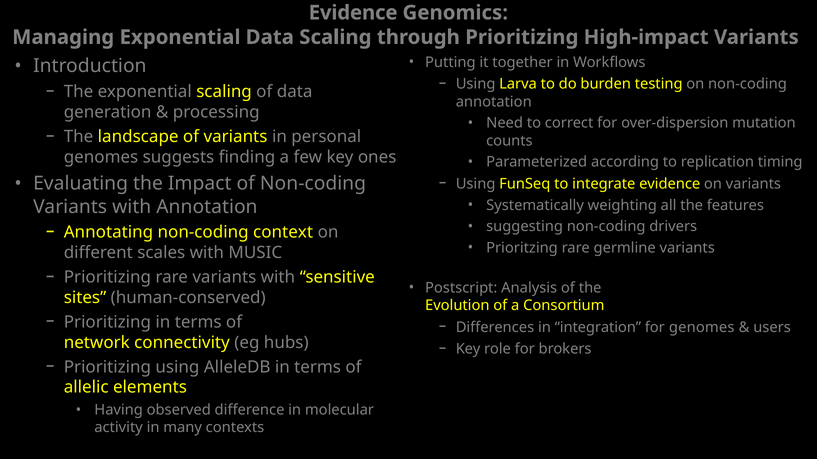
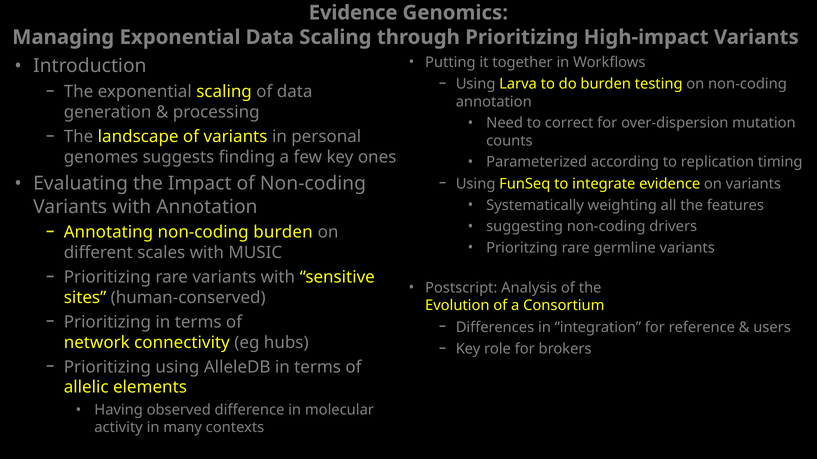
non-coding context: context -> burden (283, 233)
for genomes: genomes -> reference (702, 328)
